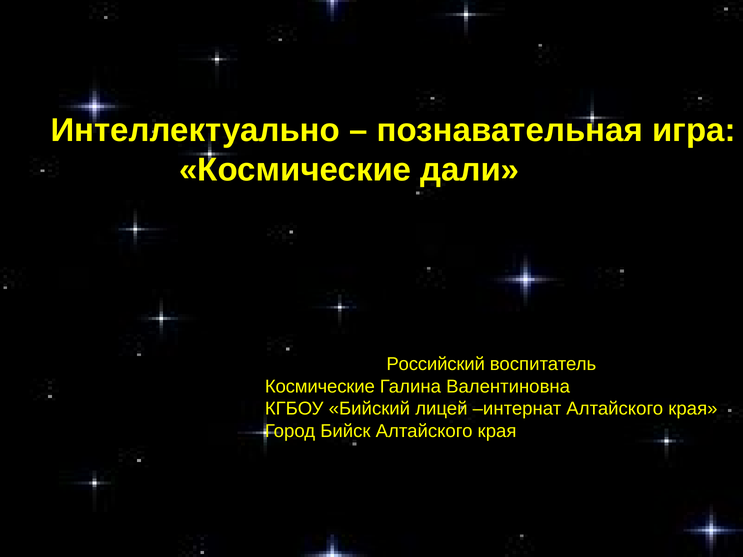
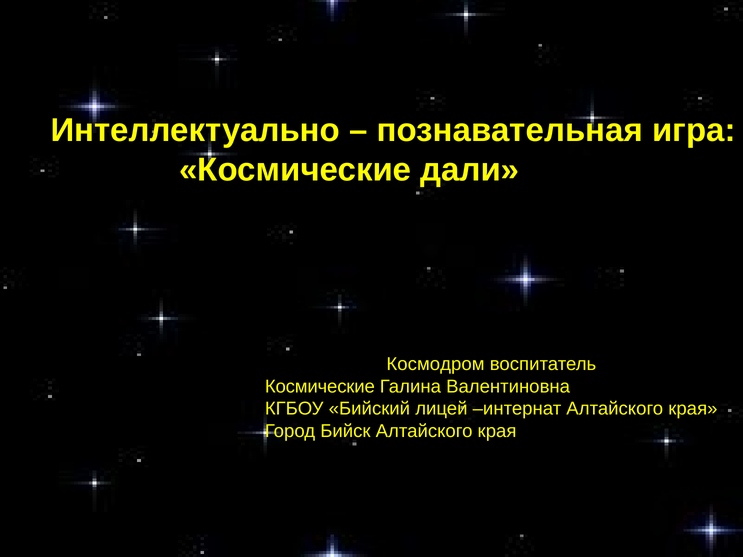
Российский: Российский -> Космодром (436, 364)
